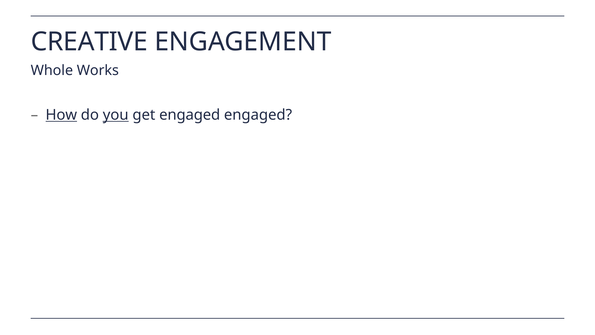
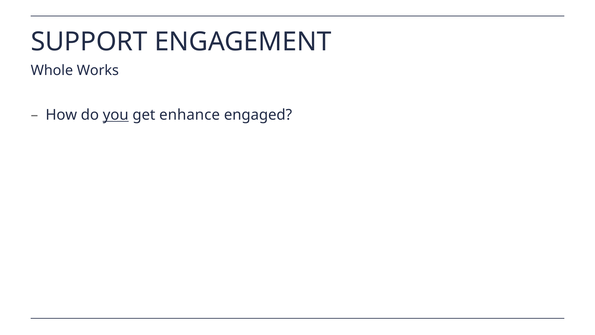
CREATIVE: CREATIVE -> SUPPORT (89, 42)
How underline: present -> none (61, 115)
get engaged: engaged -> enhance (190, 115)
